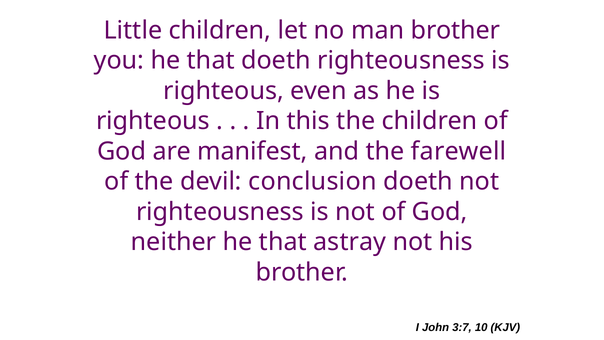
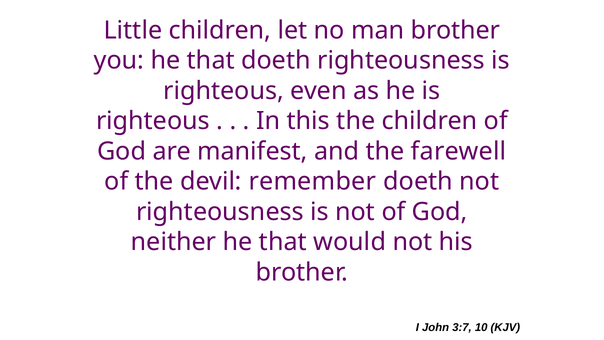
conclusion: conclusion -> remember (312, 181)
astray: astray -> would (350, 242)
